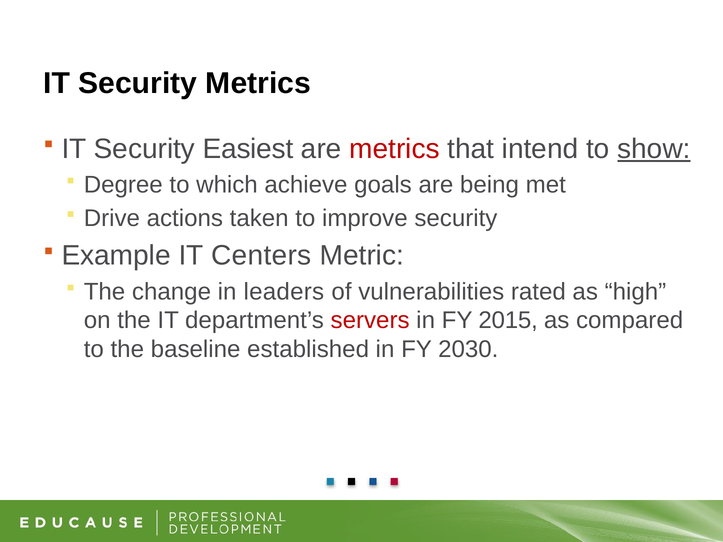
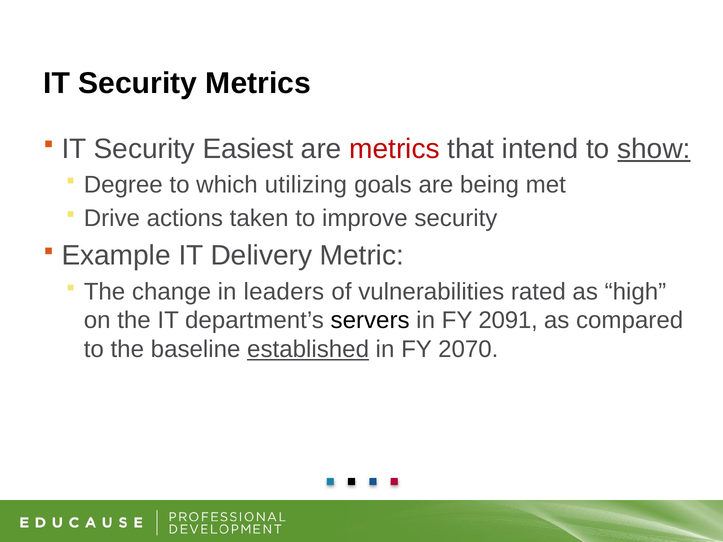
achieve: achieve -> utilizing (306, 185)
Centers: Centers -> Delivery (261, 256)
servers colour: red -> black (370, 321)
2015: 2015 -> 2091 (508, 321)
established underline: none -> present (308, 350)
2030: 2030 -> 2070 (468, 350)
